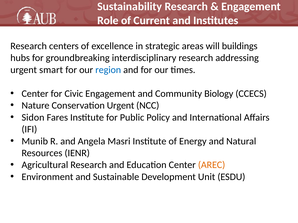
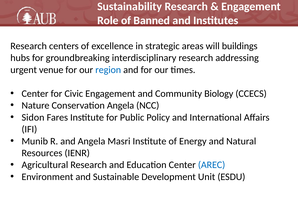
Current: Current -> Banned (152, 20)
smart: smart -> venue (51, 70)
Conservation Urgent: Urgent -> Angela (121, 106)
AREC colour: orange -> blue (212, 165)
